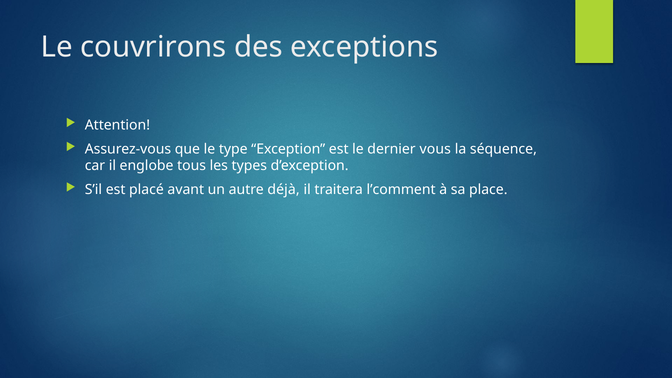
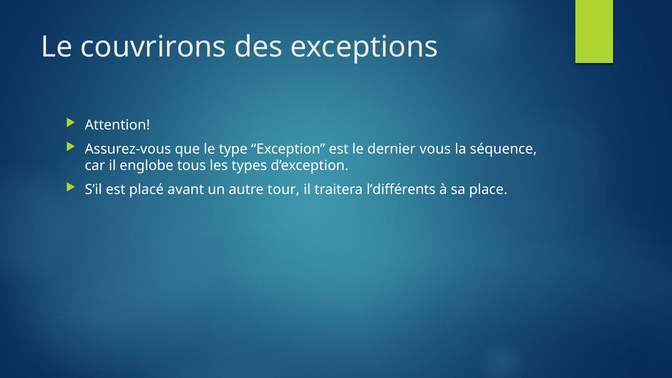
déjà: déjà -> tour (284, 189)
l’comment: l’comment -> l’différents (401, 189)
